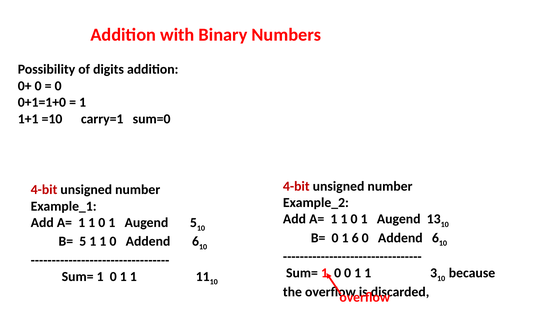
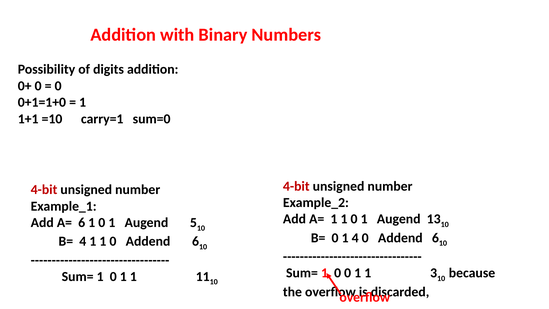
1: 1 -> 6 (82, 223)
1 6: 6 -> 4 (355, 238)
B= 5: 5 -> 4 (83, 241)
